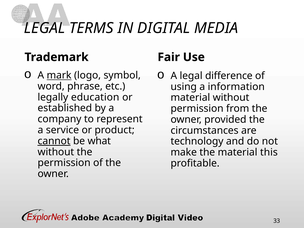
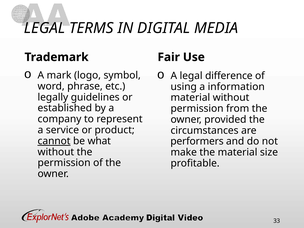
mark underline: present -> none (59, 75)
education: education -> guidelines (95, 97)
technology: technology -> performers (197, 141)
this: this -> size (269, 152)
